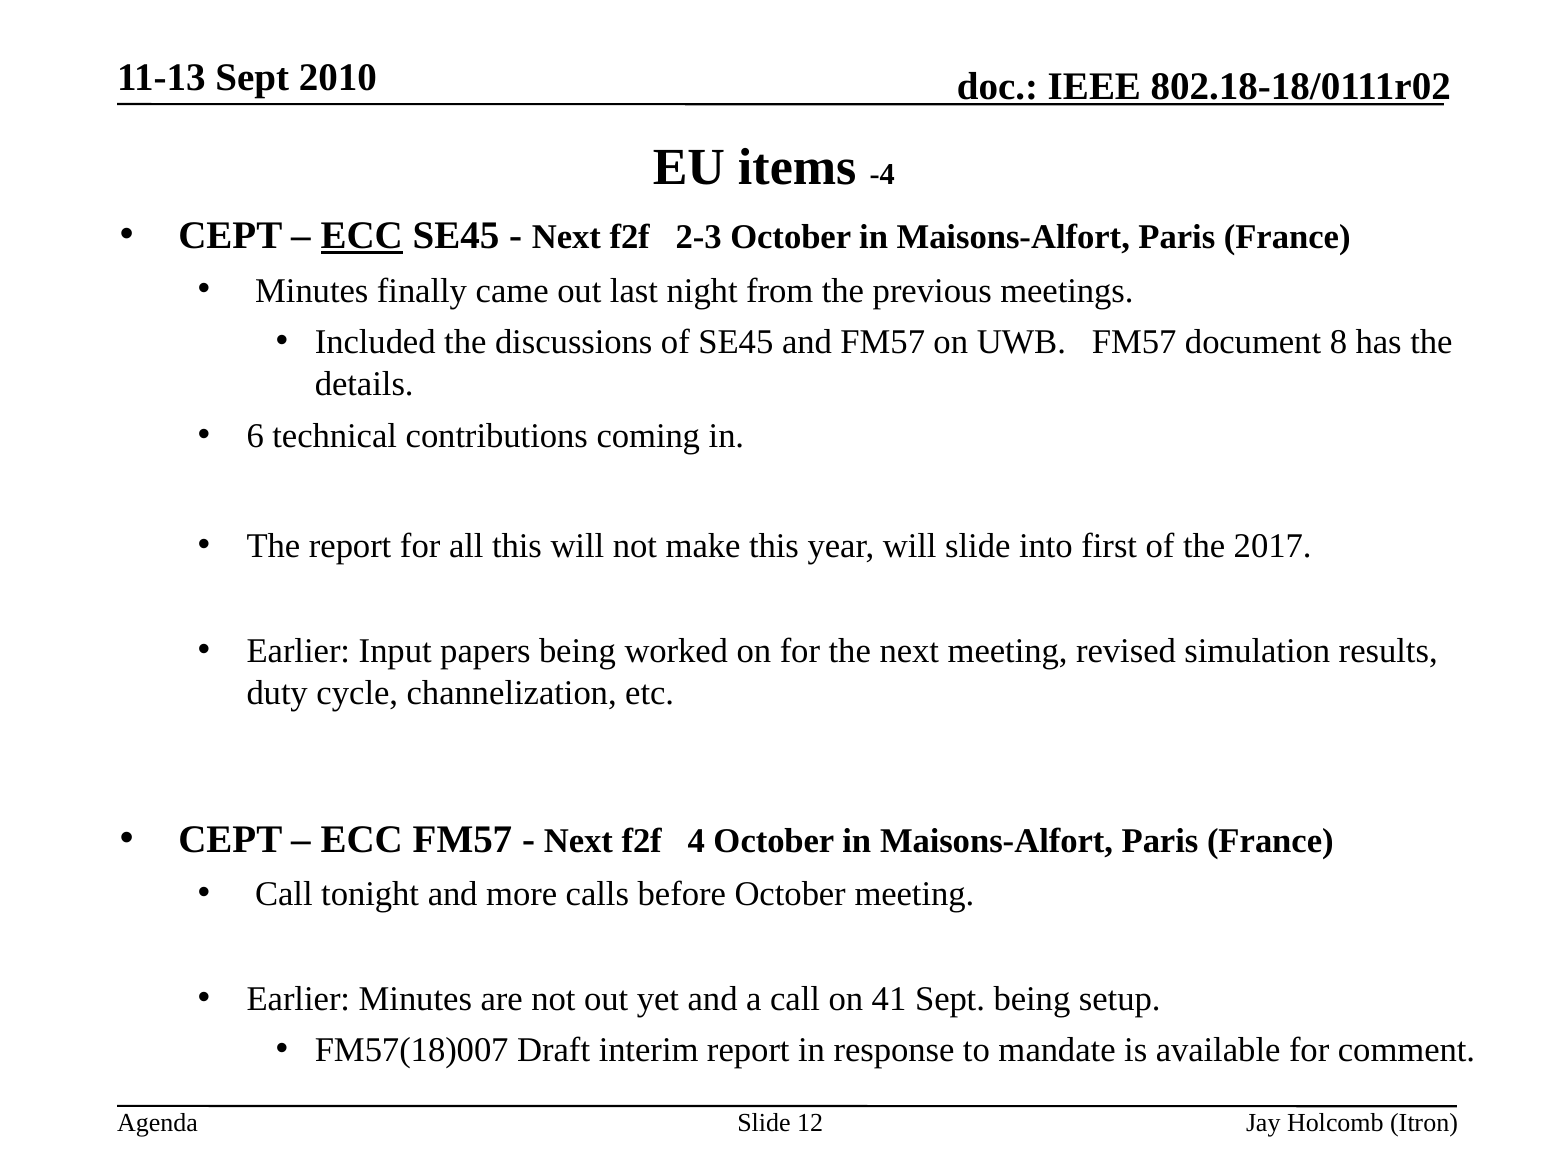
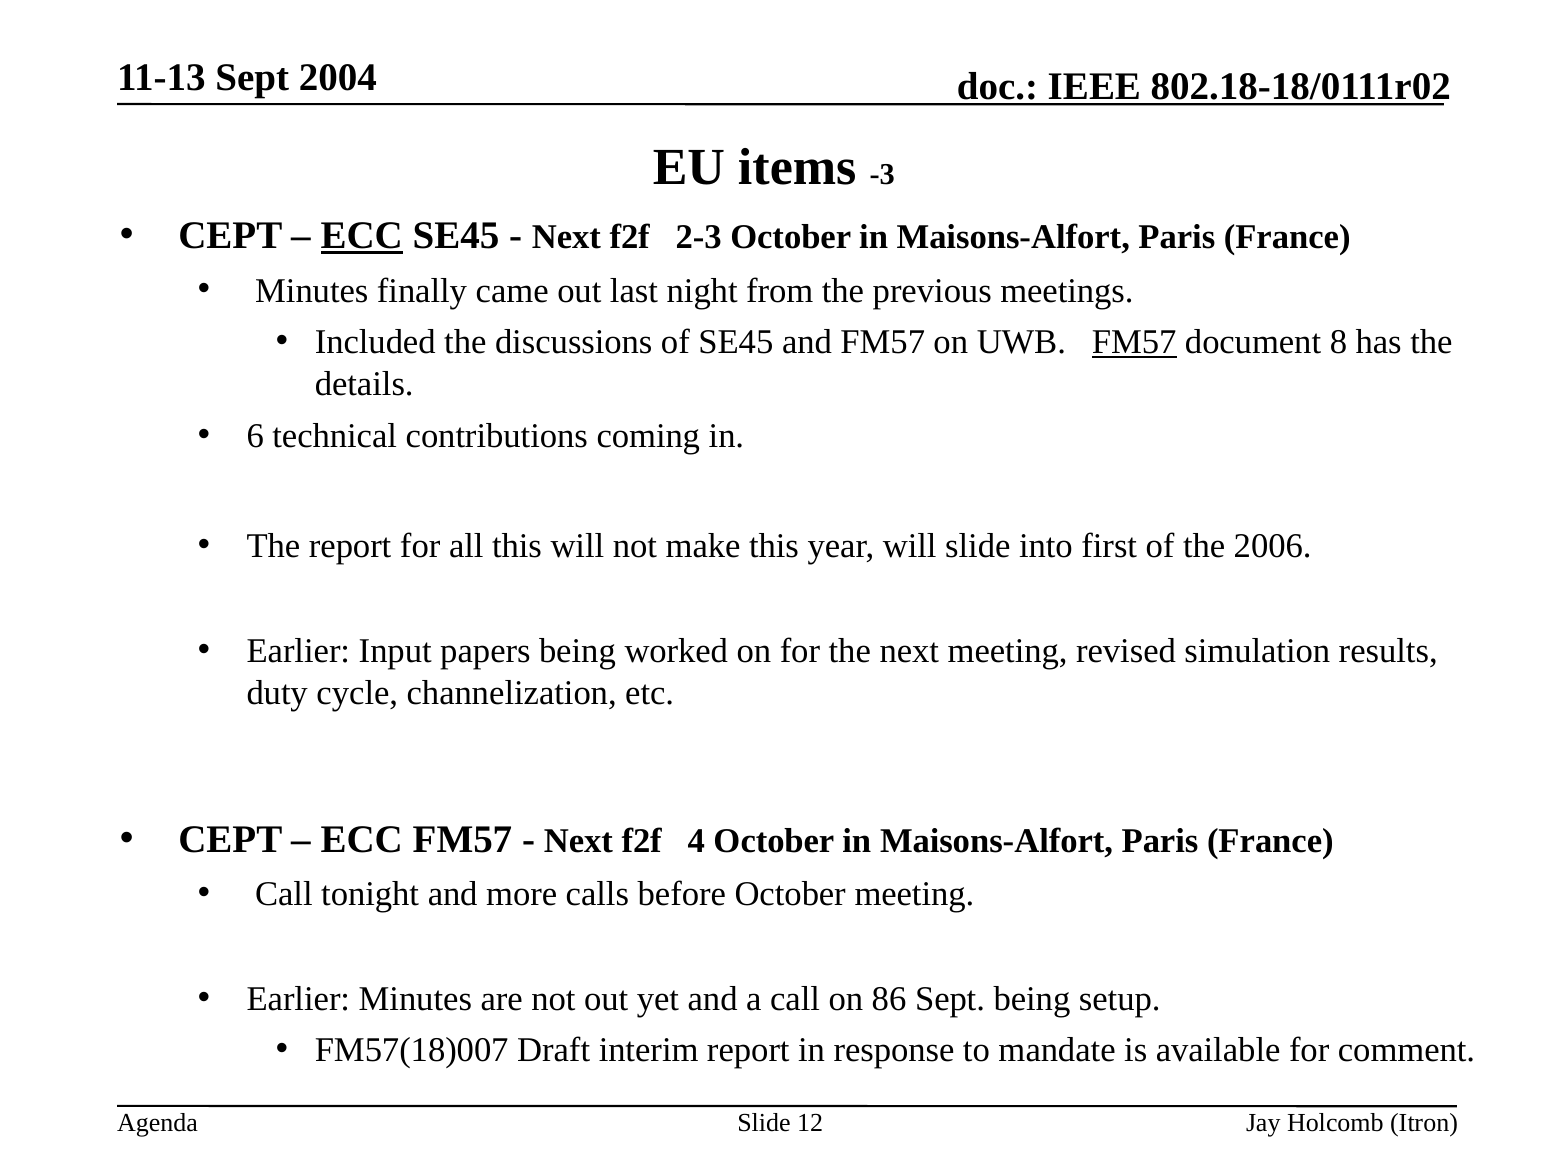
2010: 2010 -> 2004 (338, 78)
-4: -4 -> -3 (882, 174)
FM57 underline: none -> present (1134, 342)
2017: 2017 -> 2006 (1273, 546)
41: 41 -> 86 (889, 999)
